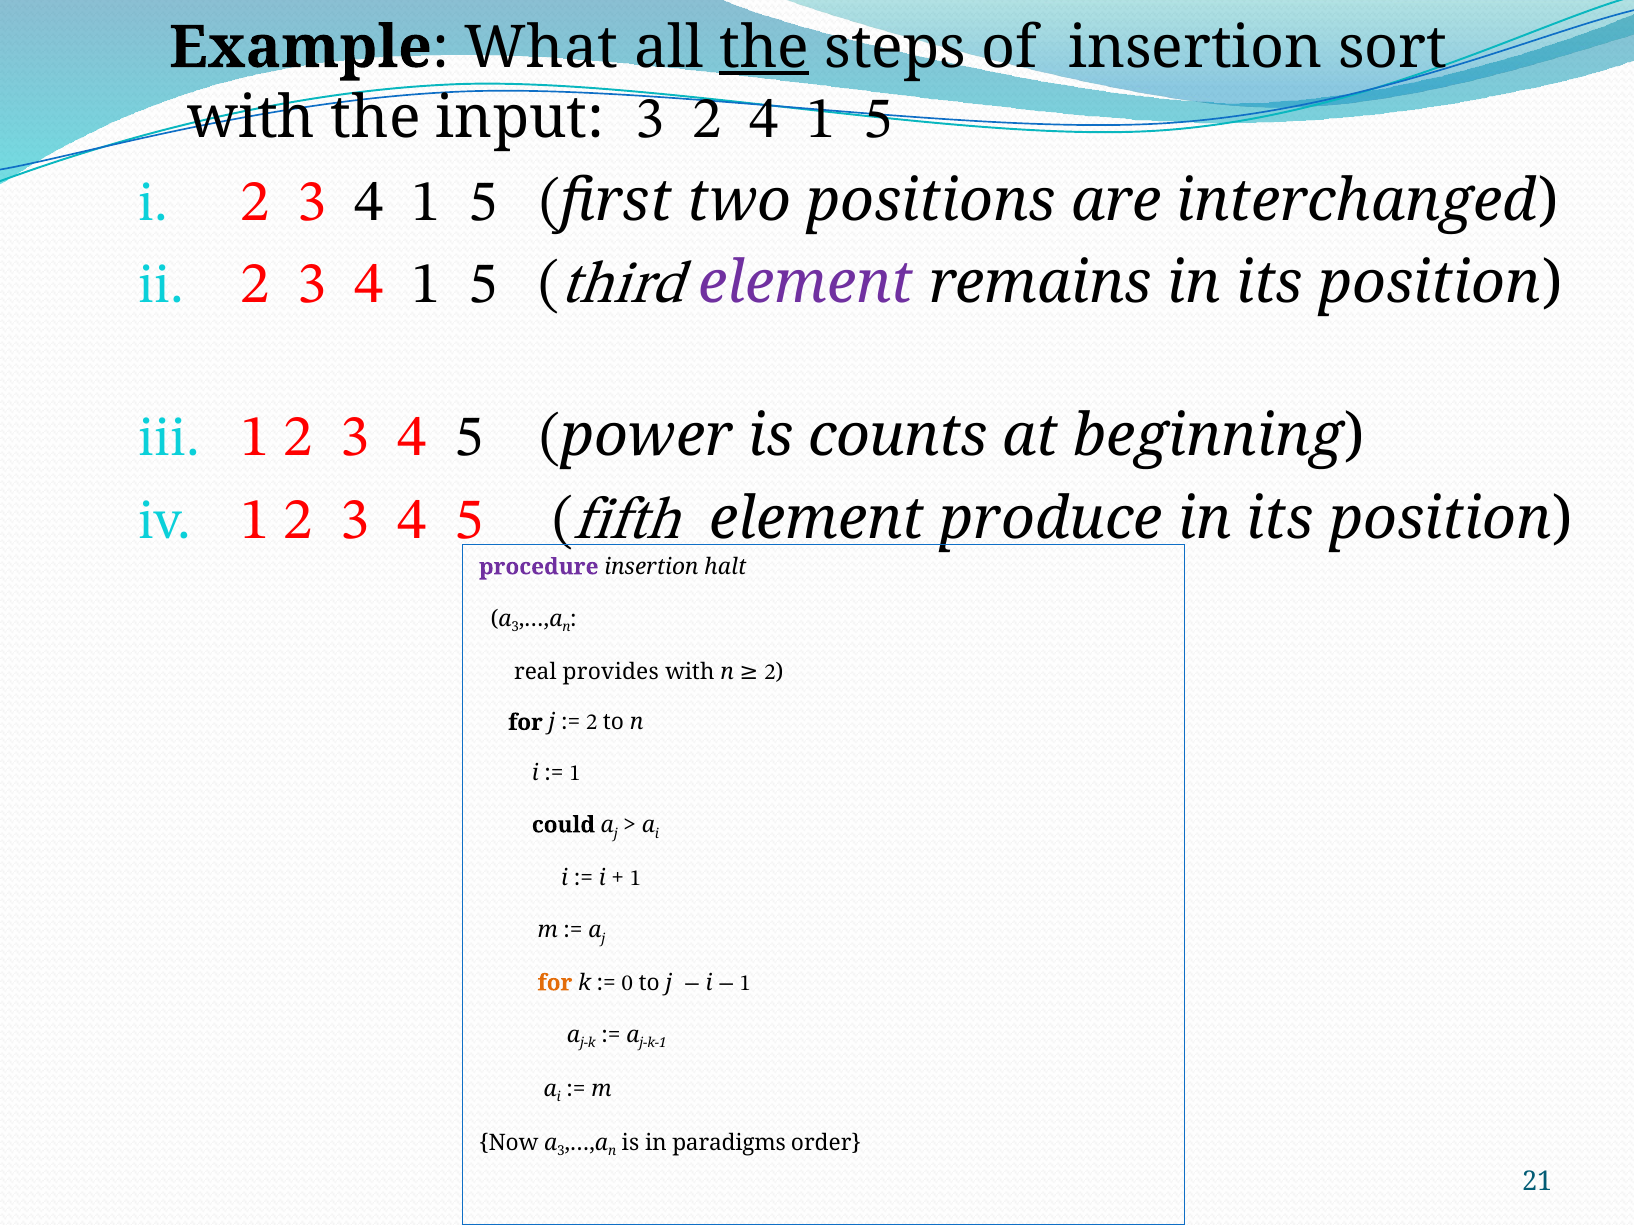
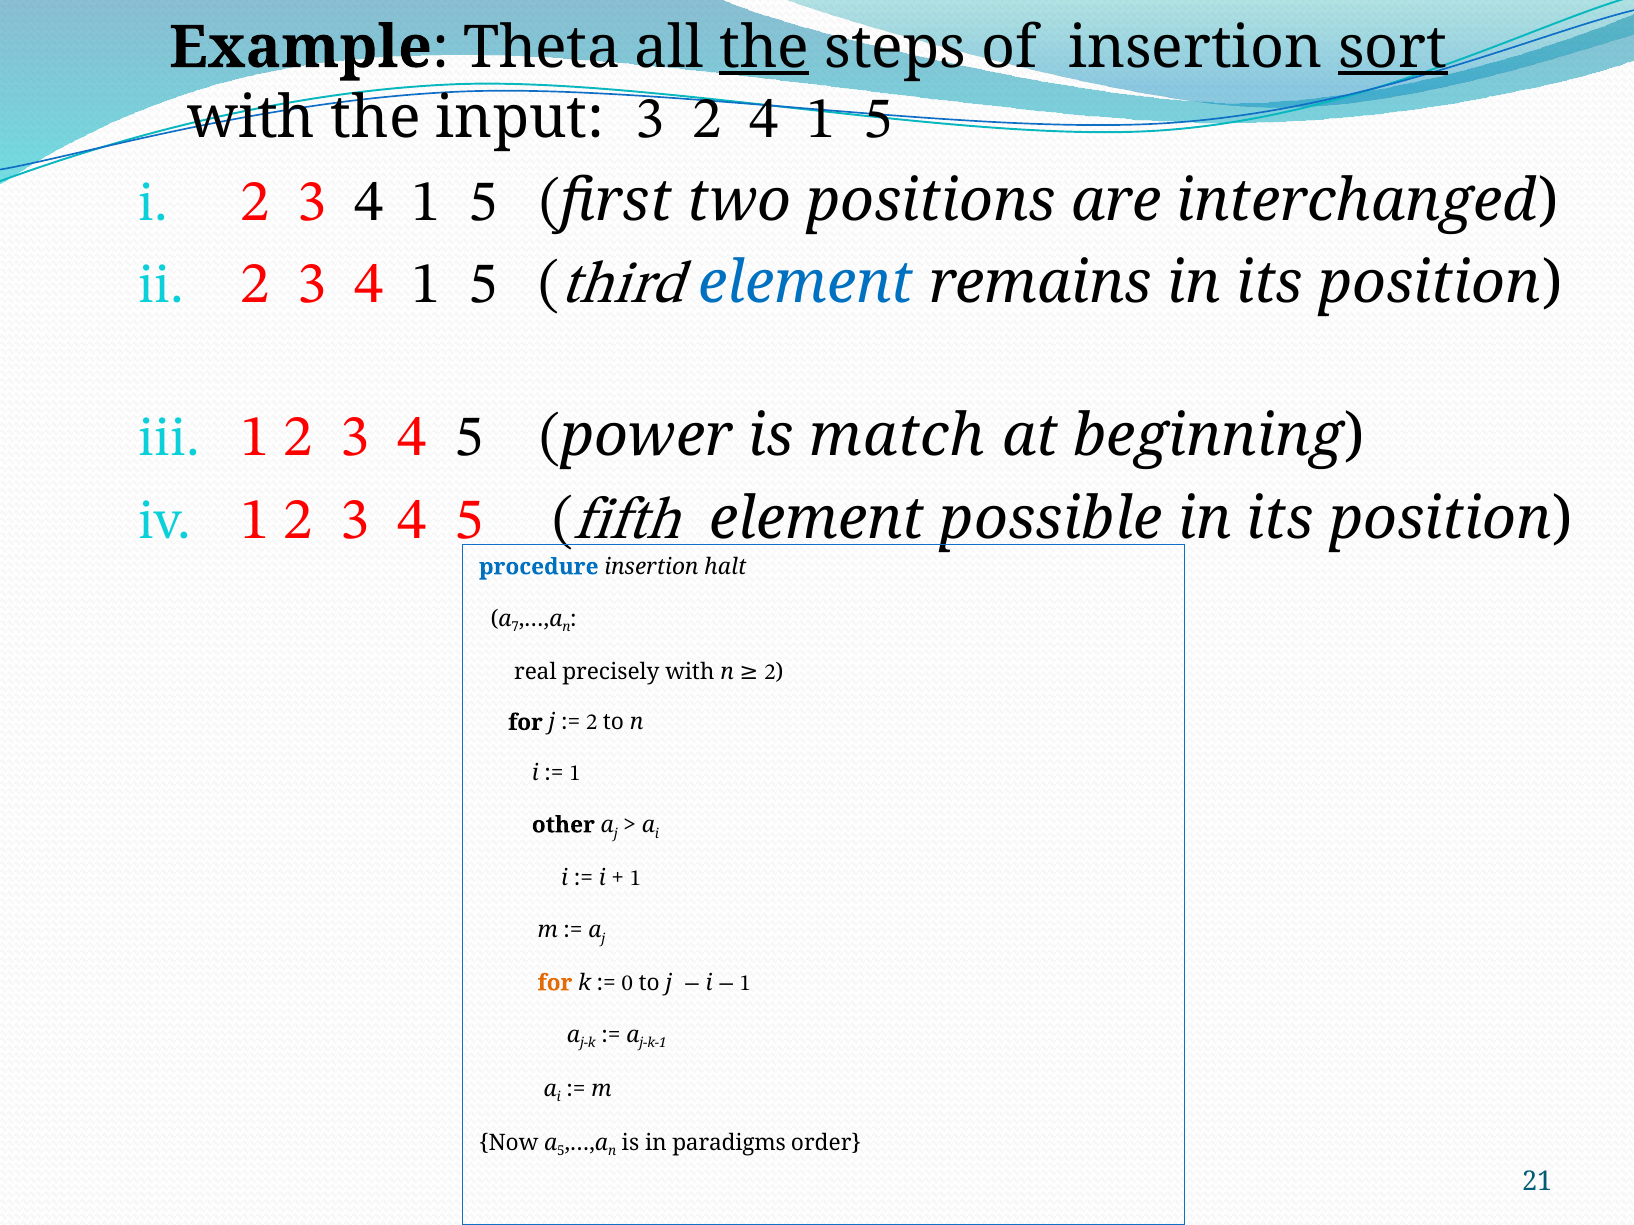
What: What -> Theta (542, 48)
sort underline: none -> present (1393, 48)
element colour: purple -> blue (806, 283)
counts: counts -> match (897, 437)
produce: produce -> possible (1051, 519)
procedure colour: purple -> blue (539, 567)
3: 3 -> 7 (515, 628)
provides: provides -> precisely (611, 672)
could: could -> other (563, 825)
3: 3 -> 5 (561, 1152)
